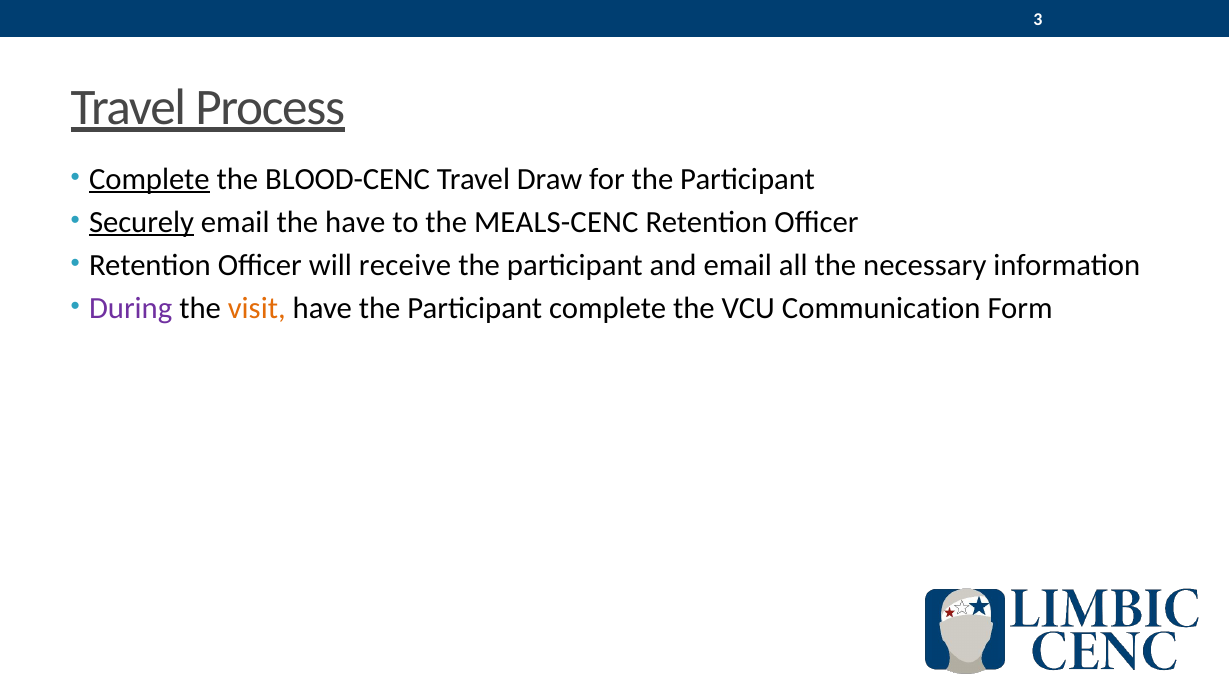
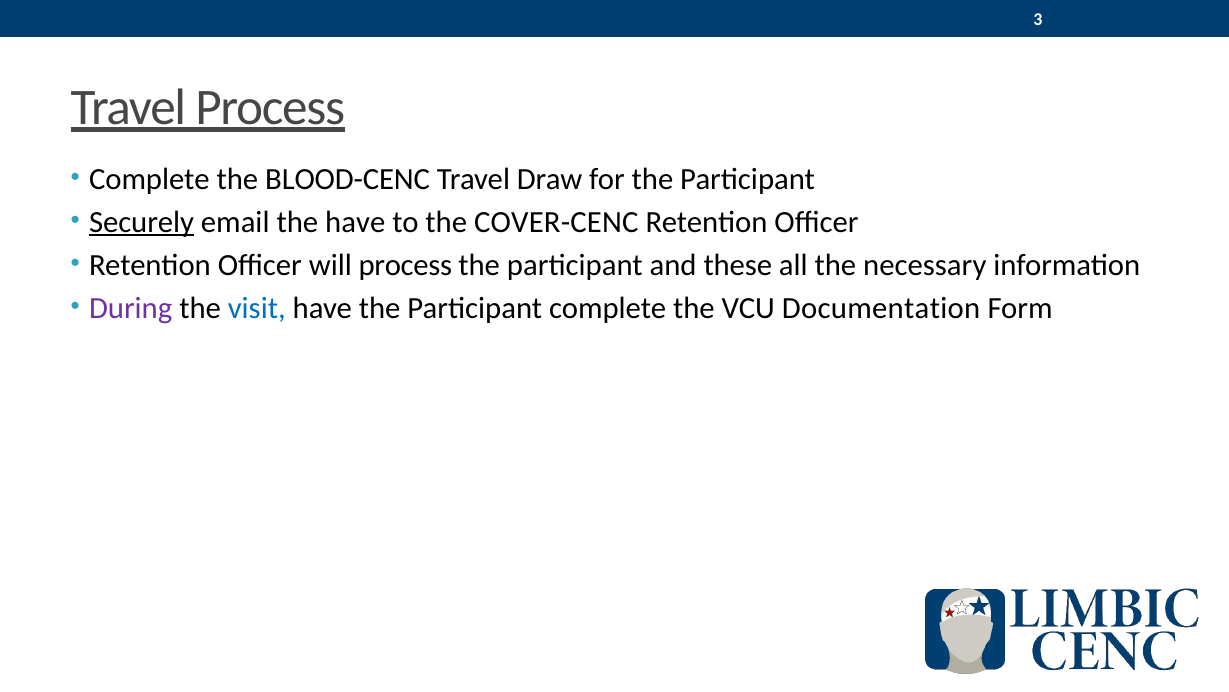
Complete underline: present -> none (149, 179)
MEALS-CENC: MEALS-CENC -> COVER-CENC (556, 222)
will receive: receive -> process (405, 265)
and email: email -> these (738, 265)
visit colour: orange -> blue (257, 308)
Communication: Communication -> Documentation (881, 308)
